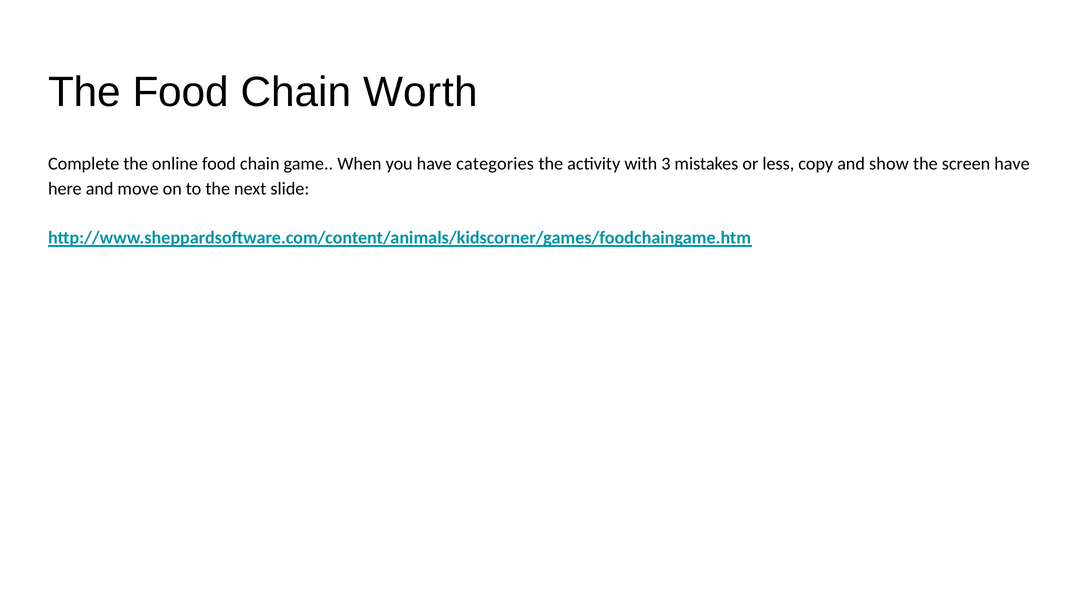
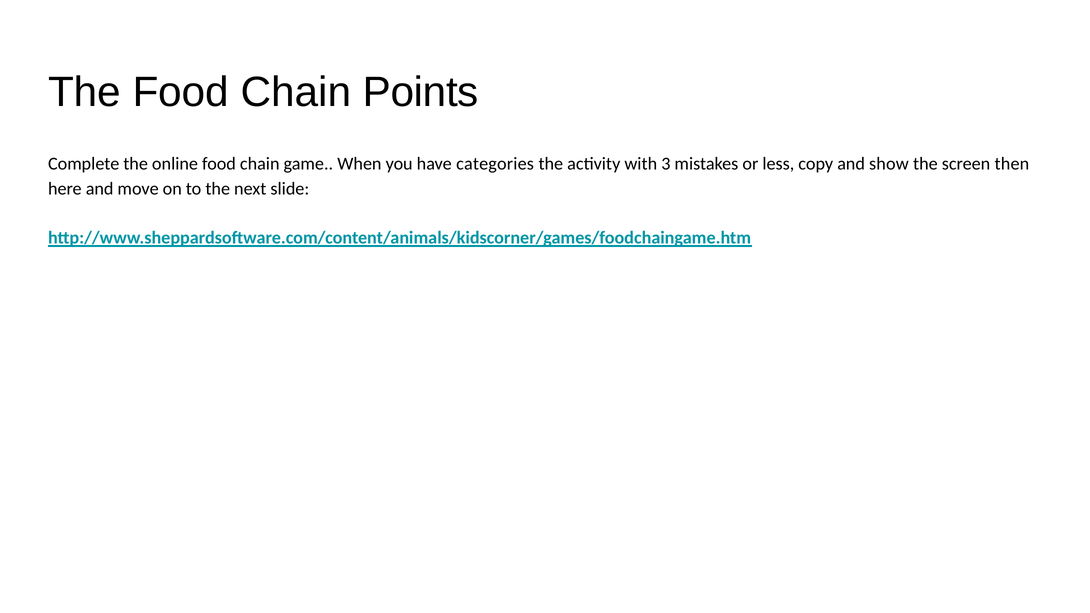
Worth: Worth -> Points (421, 92)
screen have: have -> then (1012, 164)
